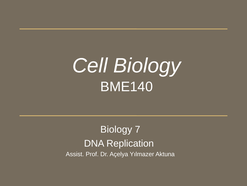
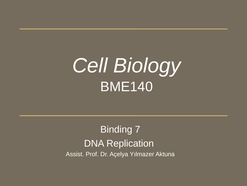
Biology: Biology -> Binding (116, 129)
